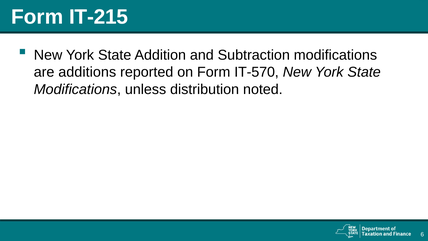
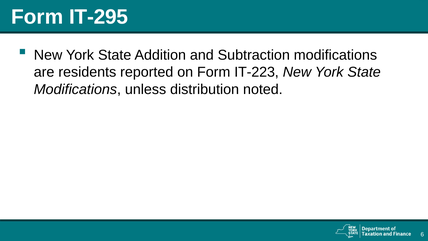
IT-215: IT-215 -> IT-295 (99, 17)
additions: additions -> residents (87, 72)
IT-570: IT-570 -> IT-223 (257, 72)
